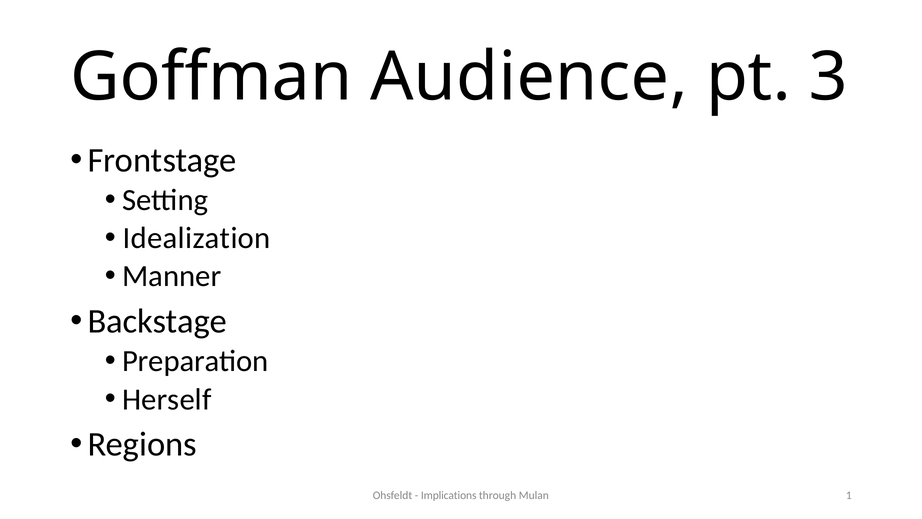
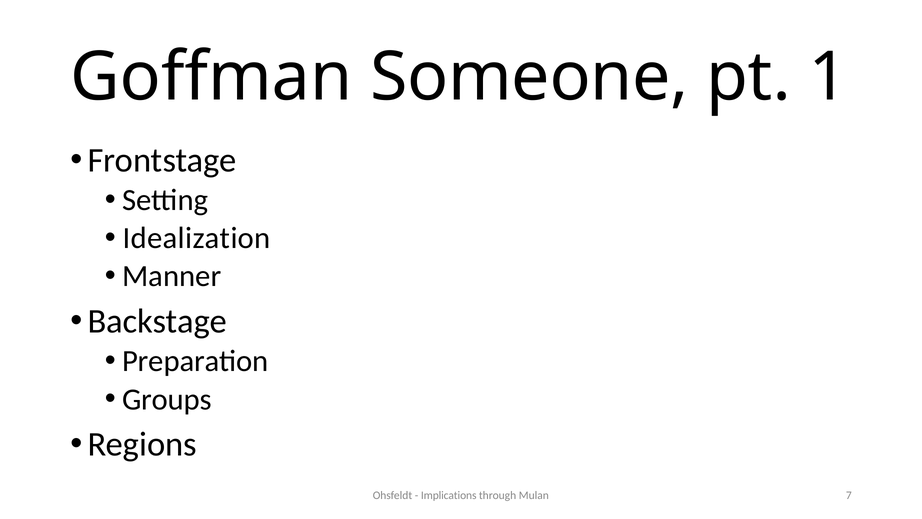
Audience: Audience -> Someone (529, 77)
3: 3 -> 1 (828, 77)
Herself: Herself -> Groups (167, 399)
1: 1 -> 7 (849, 495)
